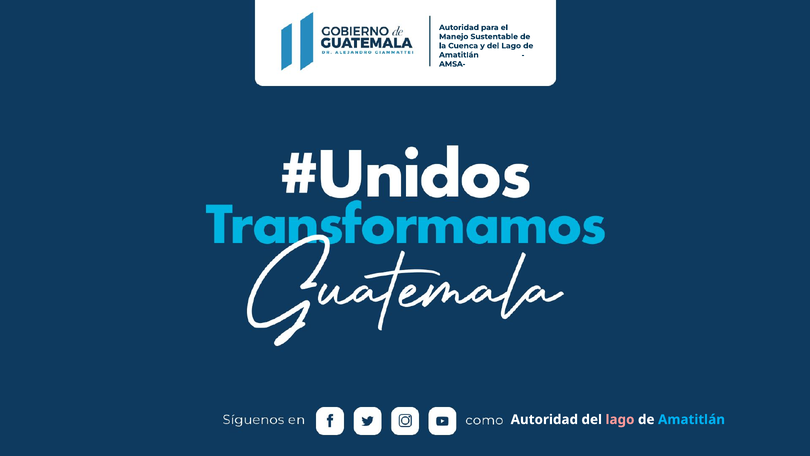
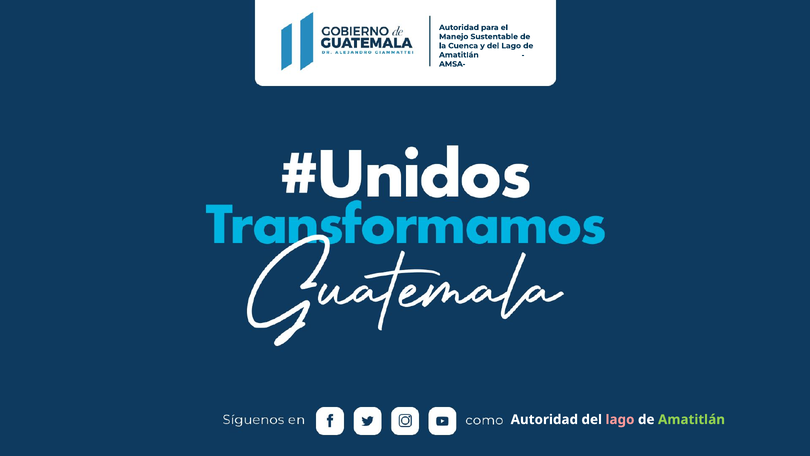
Amatitlán colour: light blue -> light green (691, 419)
